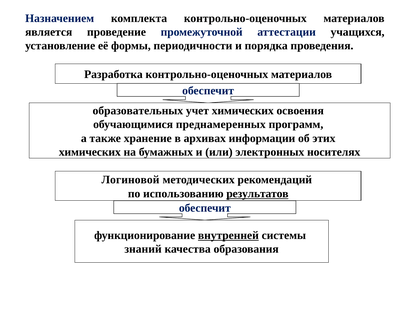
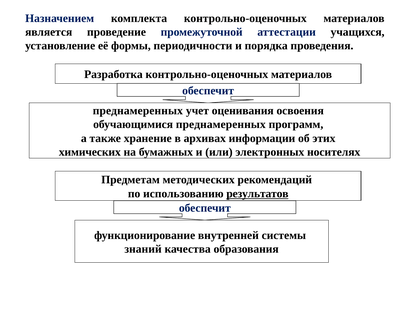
образовательных: образовательных -> преднамеренных (138, 111)
учет химических: химических -> оценивания (243, 111)
Логиновой: Логиновой -> Предметам (131, 180)
внутренней underline: present -> none (228, 235)
